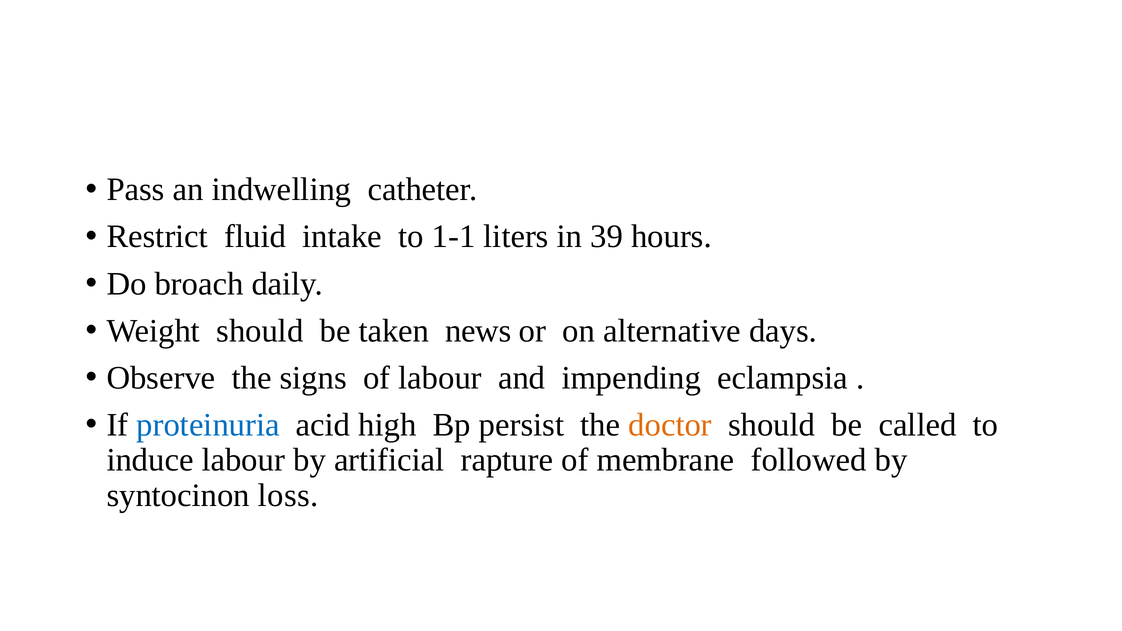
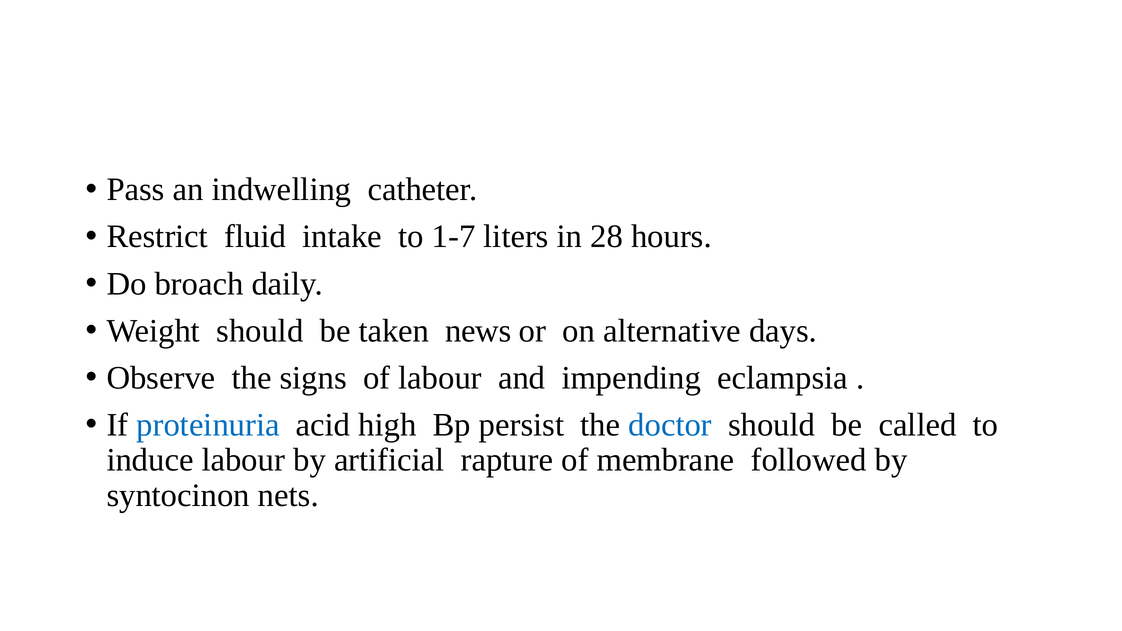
1-1: 1-1 -> 1-7 (454, 237)
39: 39 -> 28 (607, 237)
doctor colour: orange -> blue (670, 425)
loss: loss -> nets (288, 496)
